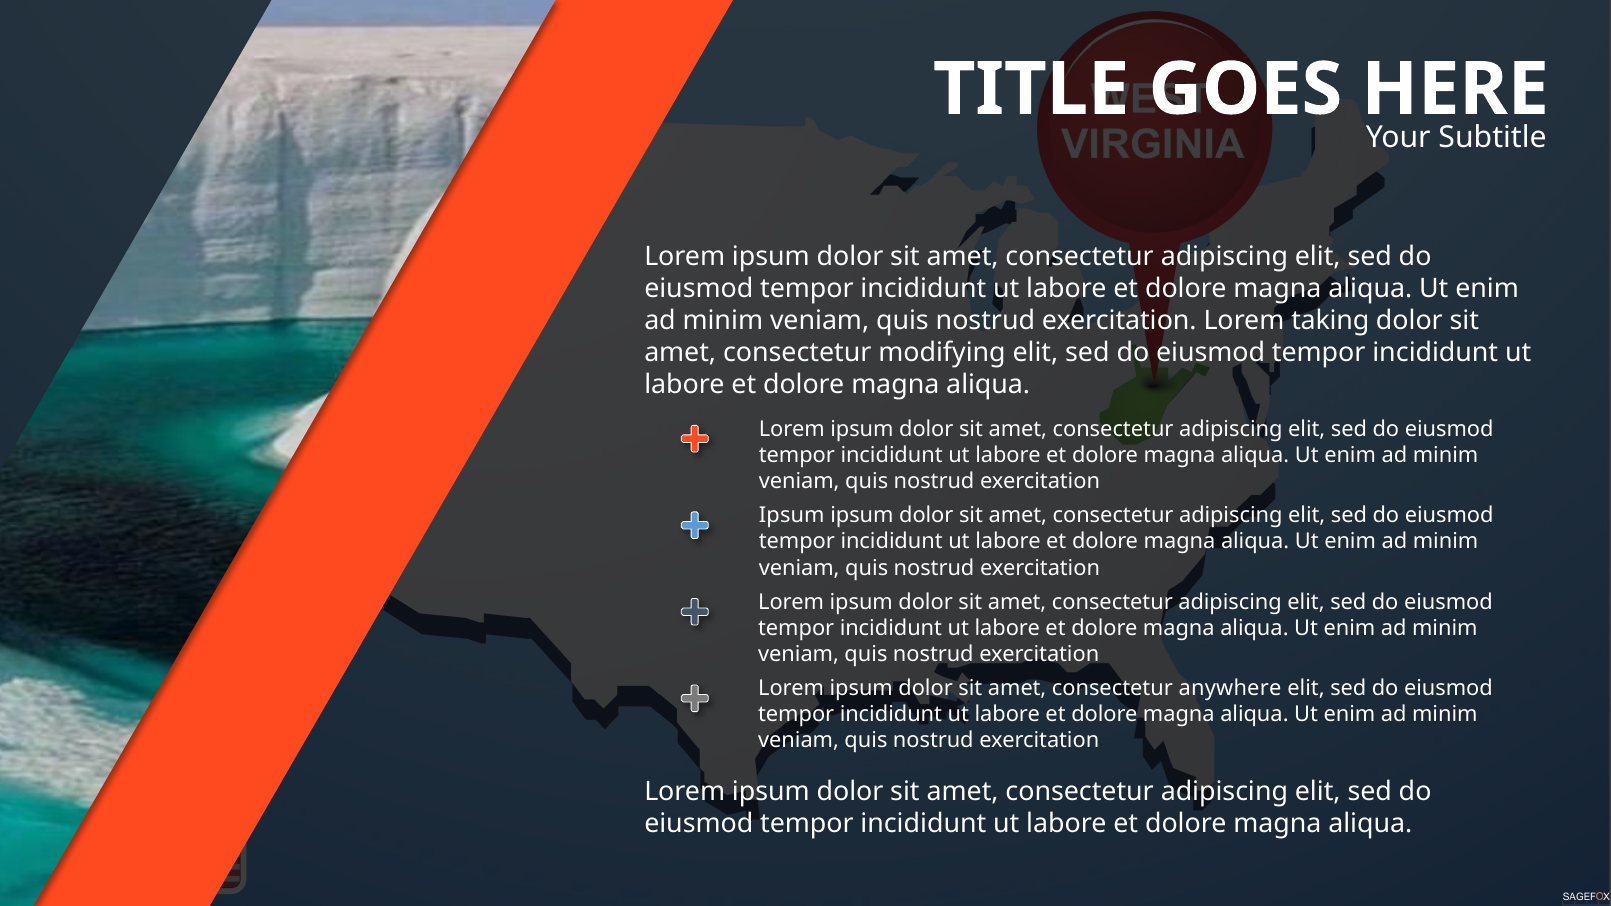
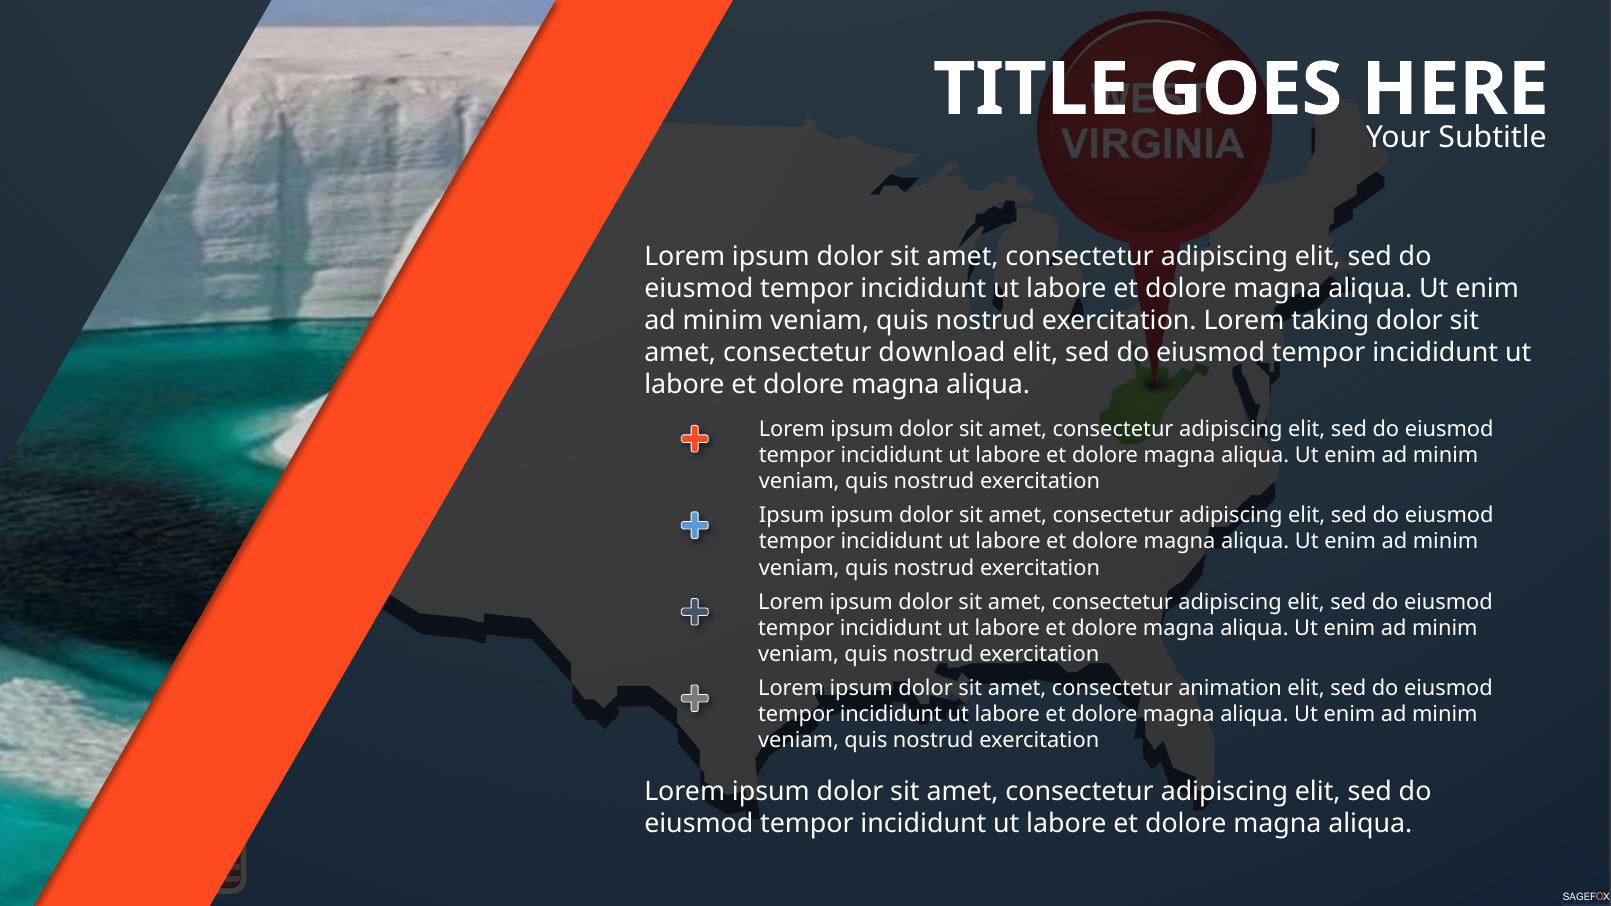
modifying: modifying -> download (942, 353)
anywhere: anywhere -> animation (1230, 688)
